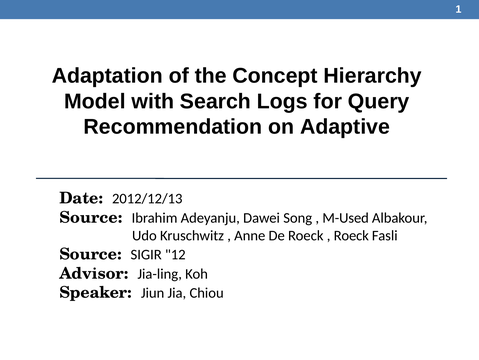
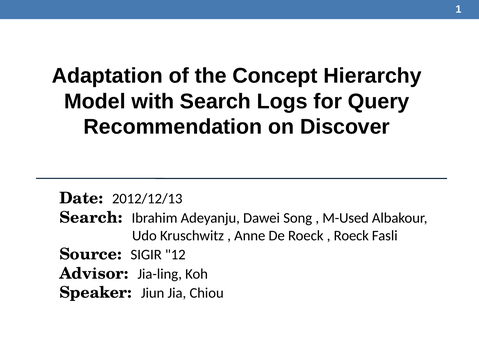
Adaptive: Adaptive -> Discover (345, 127)
Source: Source -> Search (91, 217)
